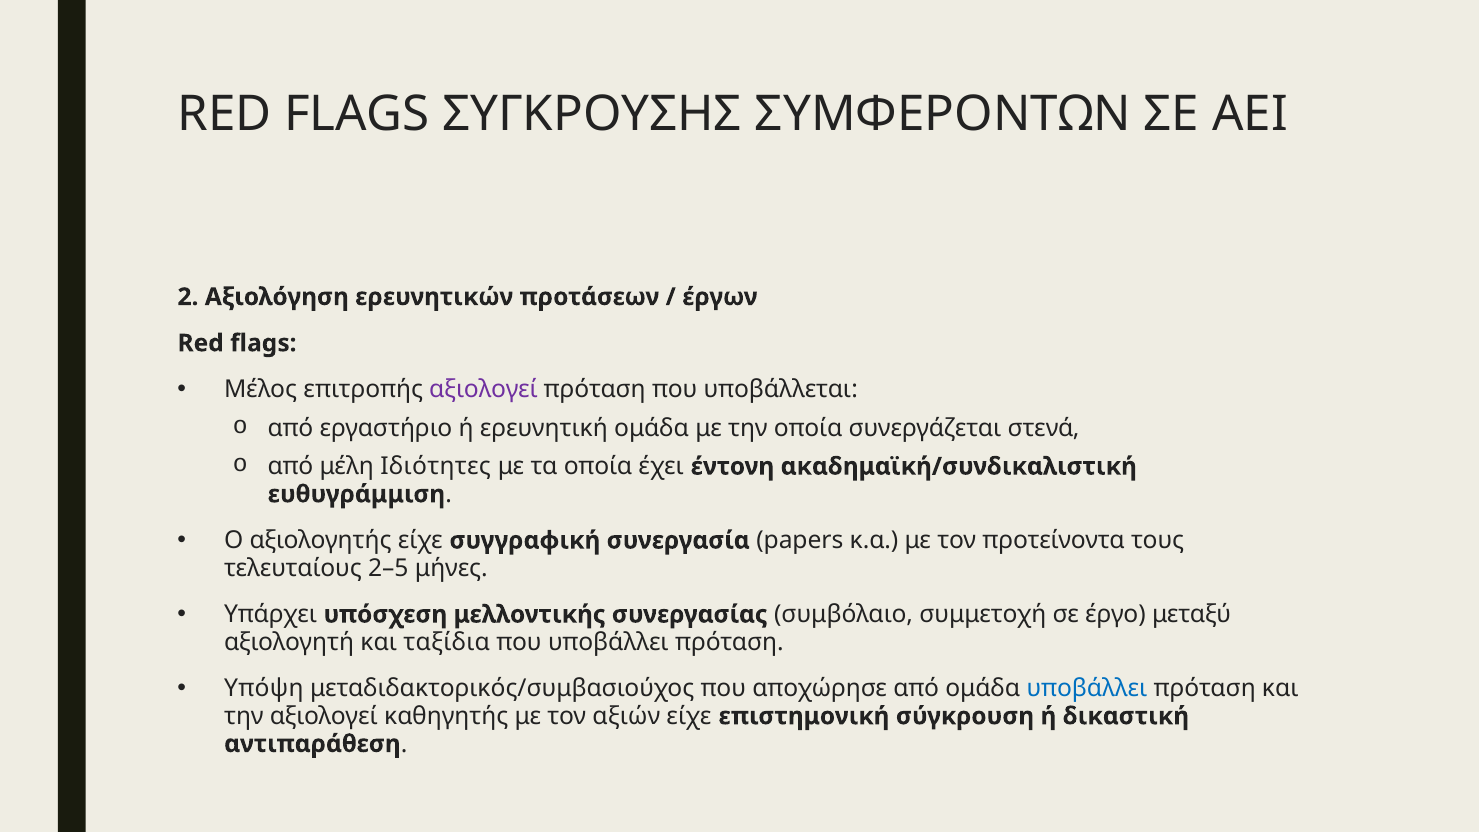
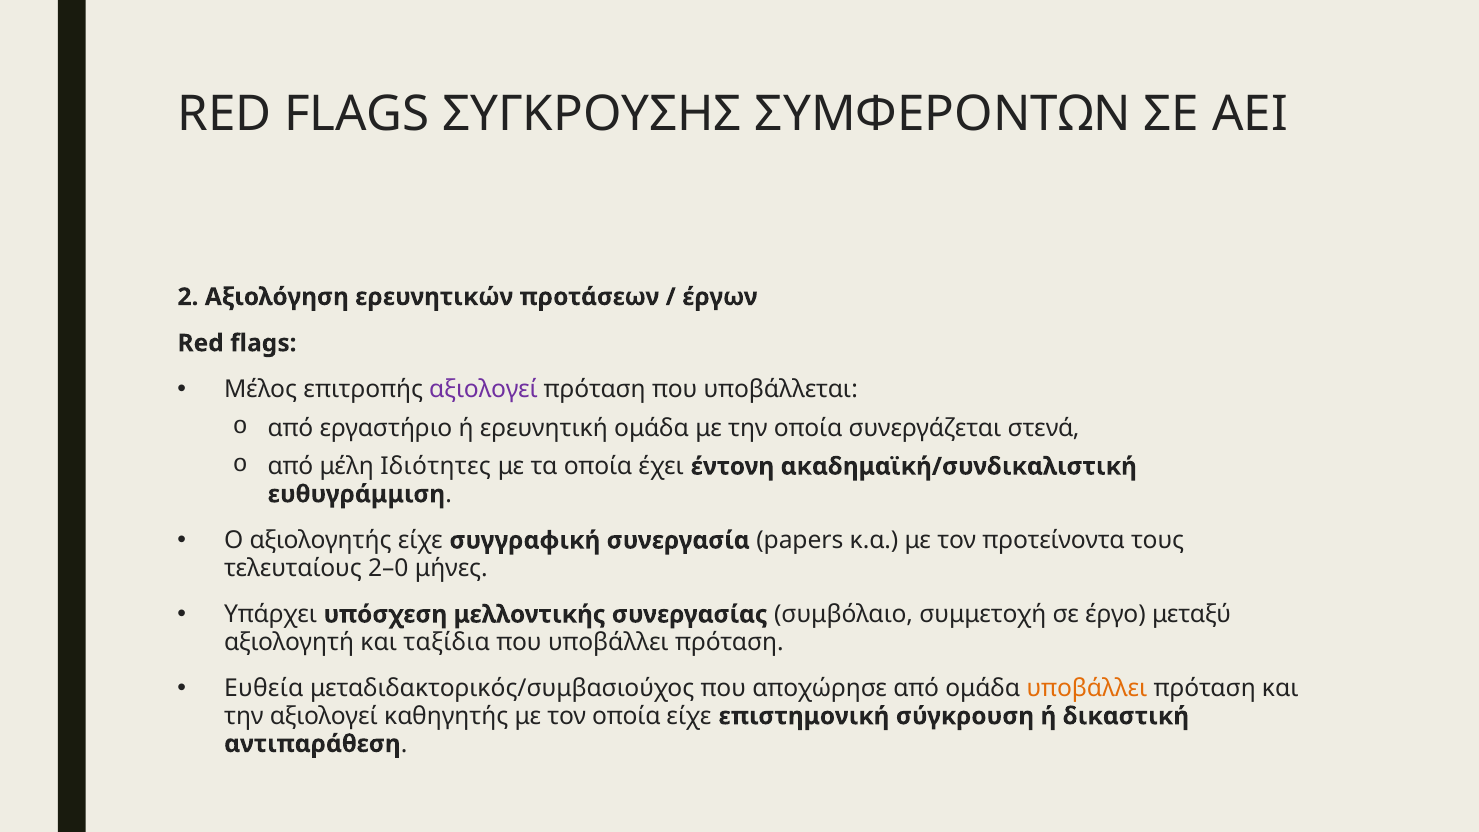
2–5: 2–5 -> 2–0 (388, 568)
Υπόψη: Υπόψη -> Ευθεία (264, 688)
υποβάλλει colour: blue -> orange (1087, 688)
τον αξιών: αξιών -> οποία (626, 716)
